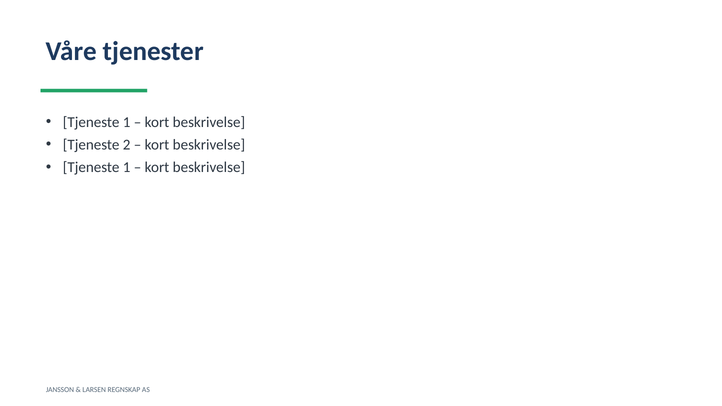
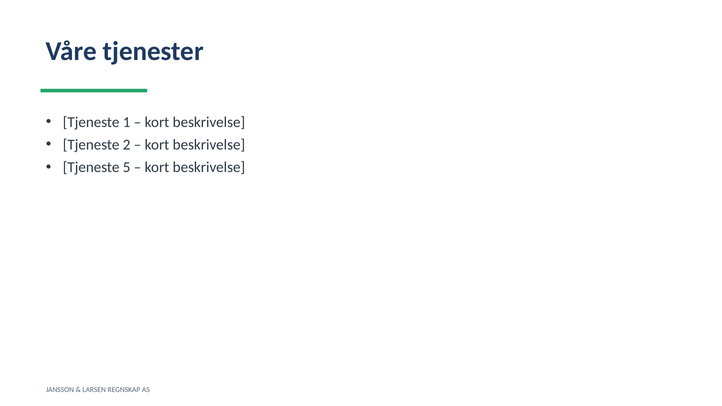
1: 1 -> 5 (127, 167)
